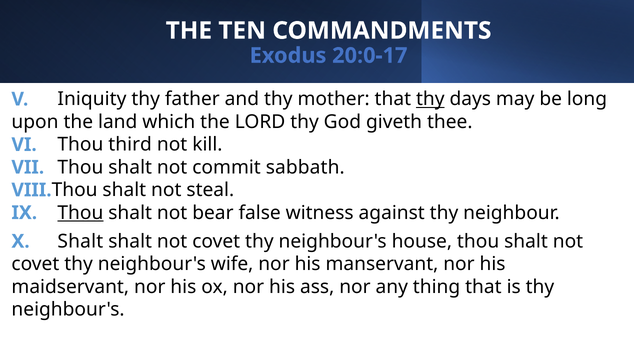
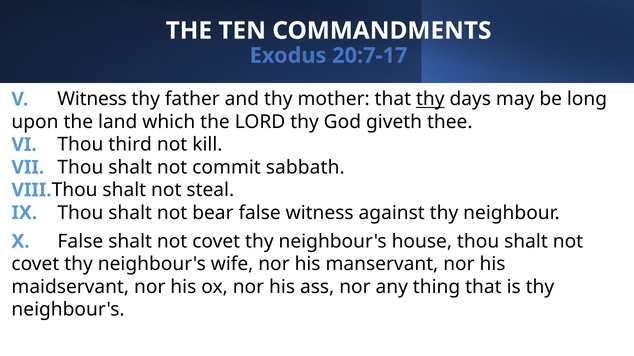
20:0-17: 20:0-17 -> 20:7-17 (370, 56)
V Iniquity: Iniquity -> Witness (92, 99)
Thou underline: present -> none (80, 213)
X Shalt: Shalt -> False (80, 242)
